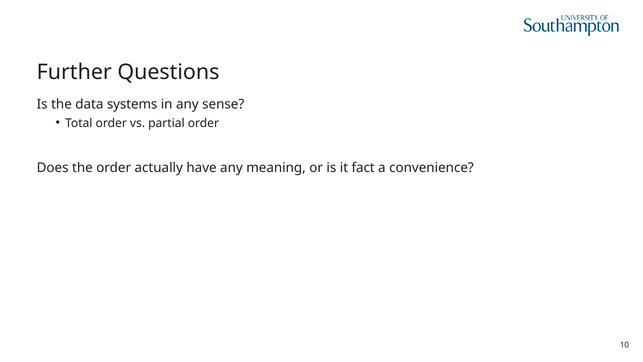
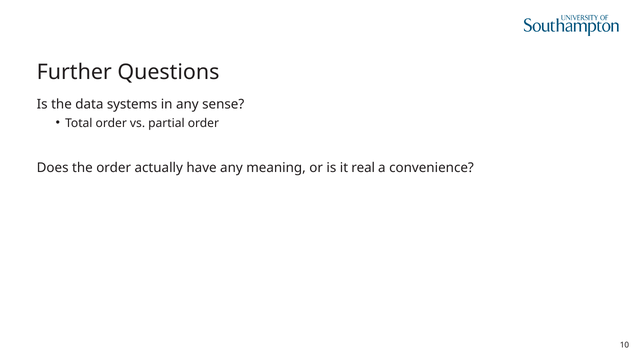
fact: fact -> real (363, 168)
